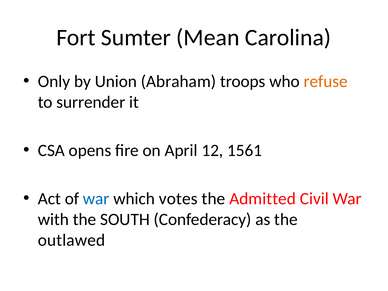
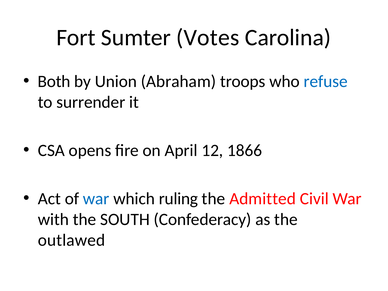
Mean: Mean -> Votes (208, 38)
Only: Only -> Both (54, 81)
refuse colour: orange -> blue (326, 81)
1561: 1561 -> 1866 (245, 150)
votes: votes -> ruling (178, 199)
